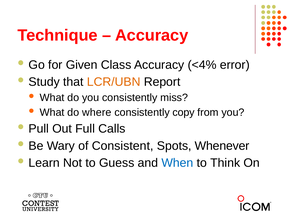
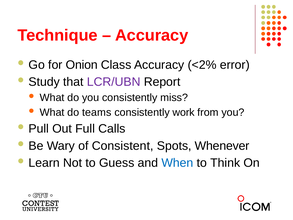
Given: Given -> Onion (82, 65)
<4%: <4% -> <2% (202, 65)
LCR/UBN colour: orange -> purple (114, 82)
where: where -> teams (97, 112)
copy: copy -> work (184, 112)
